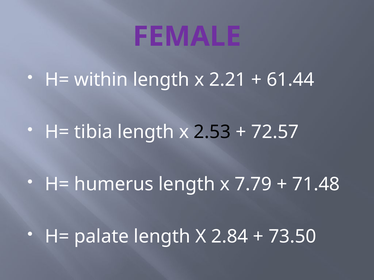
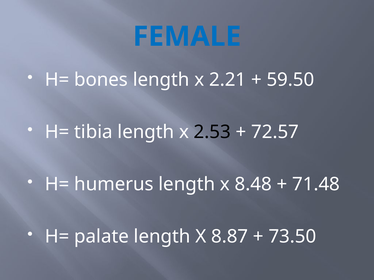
FEMALE colour: purple -> blue (187, 37)
within: within -> bones (101, 80)
61.44: 61.44 -> 59.50 (290, 80)
7.79: 7.79 -> 8.48 (253, 185)
2.84: 2.84 -> 8.87 (230, 237)
